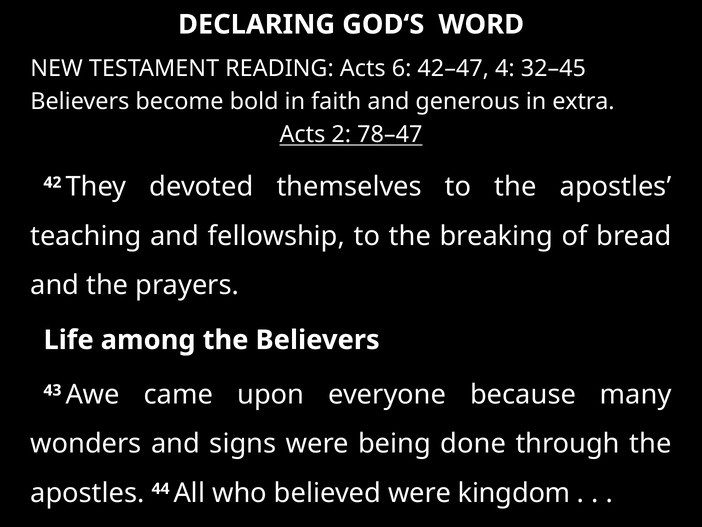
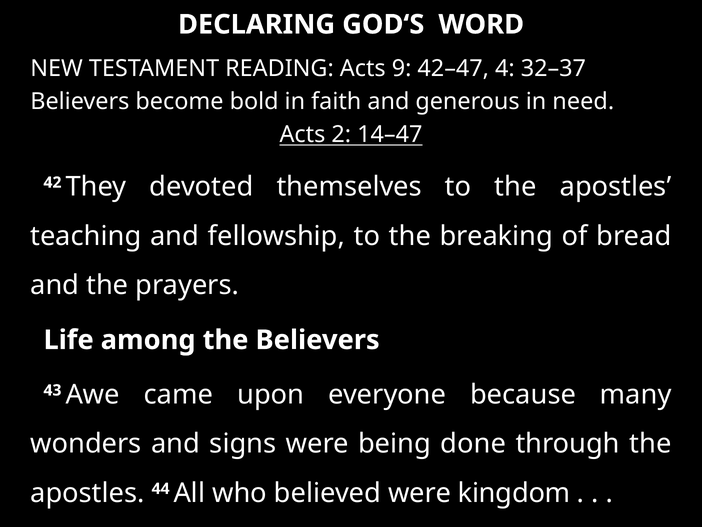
6: 6 -> 9 (402, 69)
32–45: 32–45 -> 32–37 (553, 69)
extra: extra -> need (583, 101)
78–47: 78–47 -> 14–47 (390, 134)
